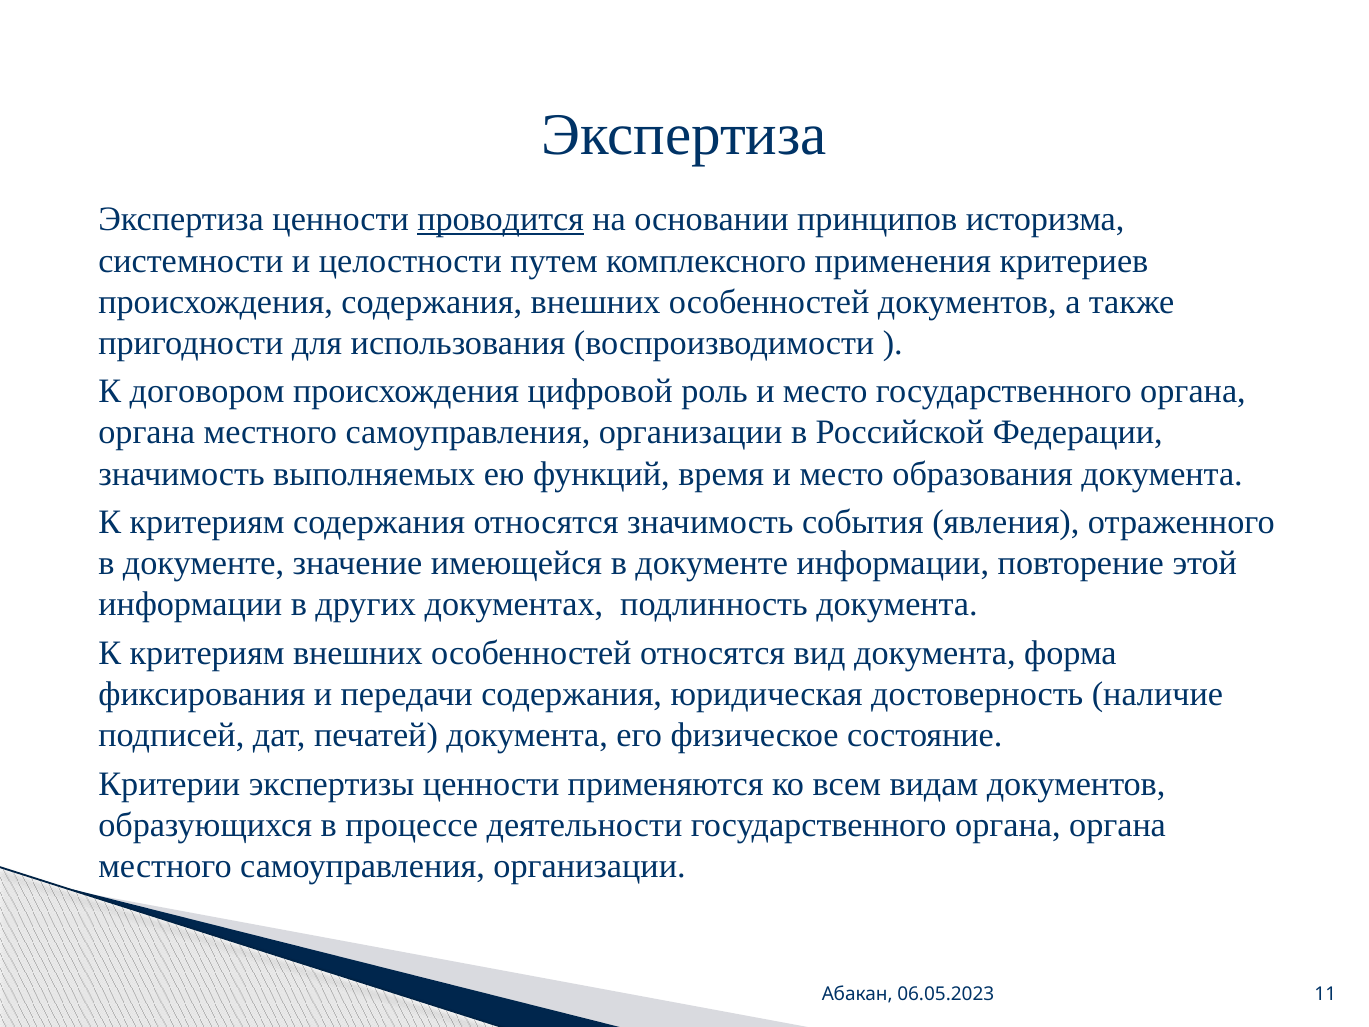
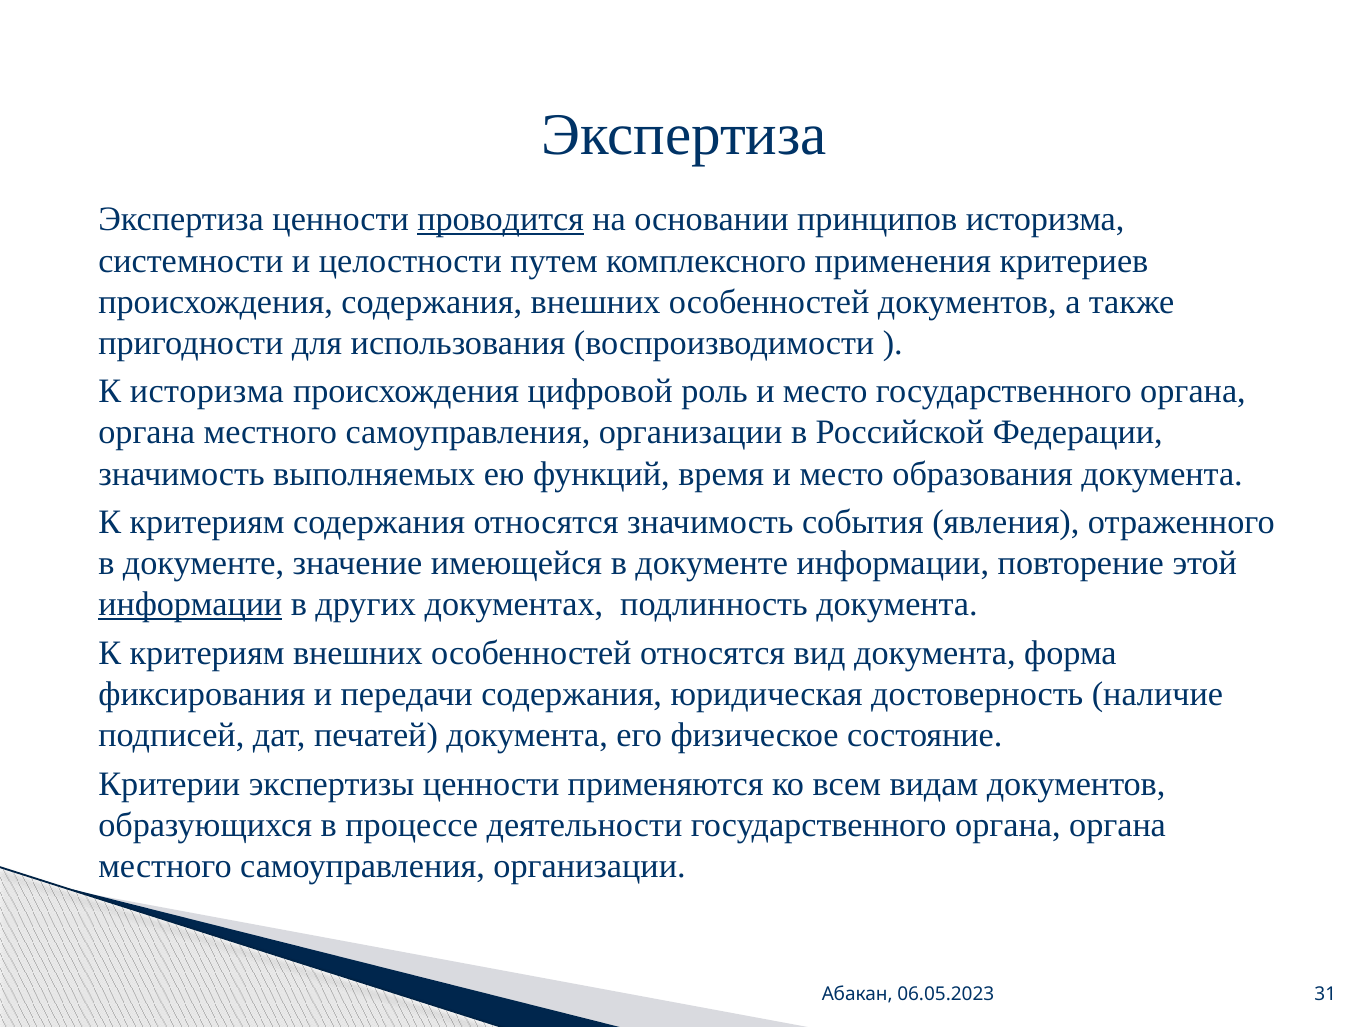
К договором: договором -> историзма (207, 391)
информации underline: none -> present (190, 604)
11: 11 -> 31 (1325, 994)
